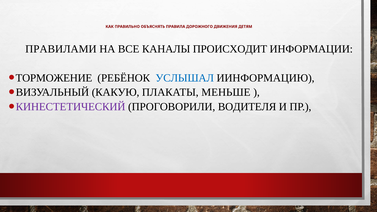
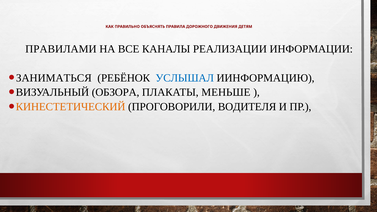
ПРОИСХОДИТ: ПРОИСХОДИТ -> РЕАЛИЗАЦИИ (230, 49)
ТОРМОЖЕНИЕ: ТОРМОЖЕНИЕ -> ЗАНИМАТЬСЯ (54, 78)
КАКУЮ: КАКУЮ -> ОБЗОРА (116, 92)
КИНЕСТЕТИЧЕСКИЙ colour: purple -> orange (71, 107)
